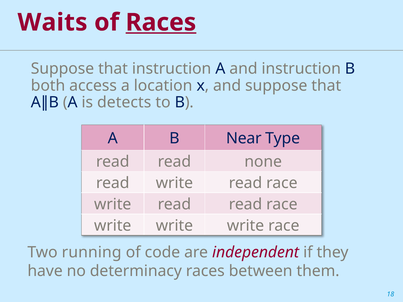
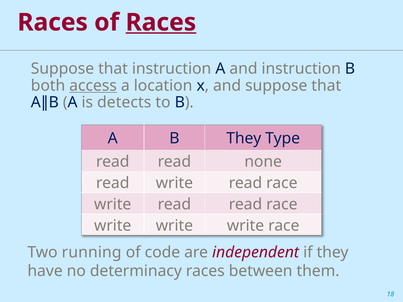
Waits: Waits -> Races (53, 22)
access underline: none -> present (93, 86)
B Near: Near -> They (244, 138)
